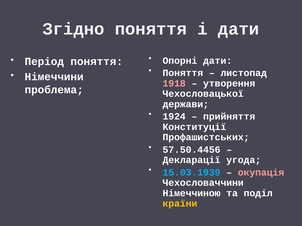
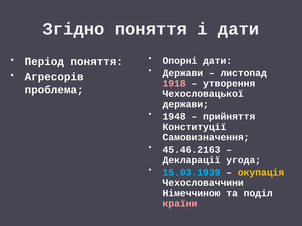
Поняття: Поняття -> Держави (183, 73)
Німеччини: Німеччини -> Агресорів (54, 77)
1924: 1924 -> 1948 (174, 117)
Профашистських: Профашистських -> Самовизначення (206, 138)
57.50.4456: 57.50.4456 -> 45.46.2163 (192, 150)
окупація colour: pink -> yellow (261, 173)
країни colour: yellow -> pink (180, 204)
